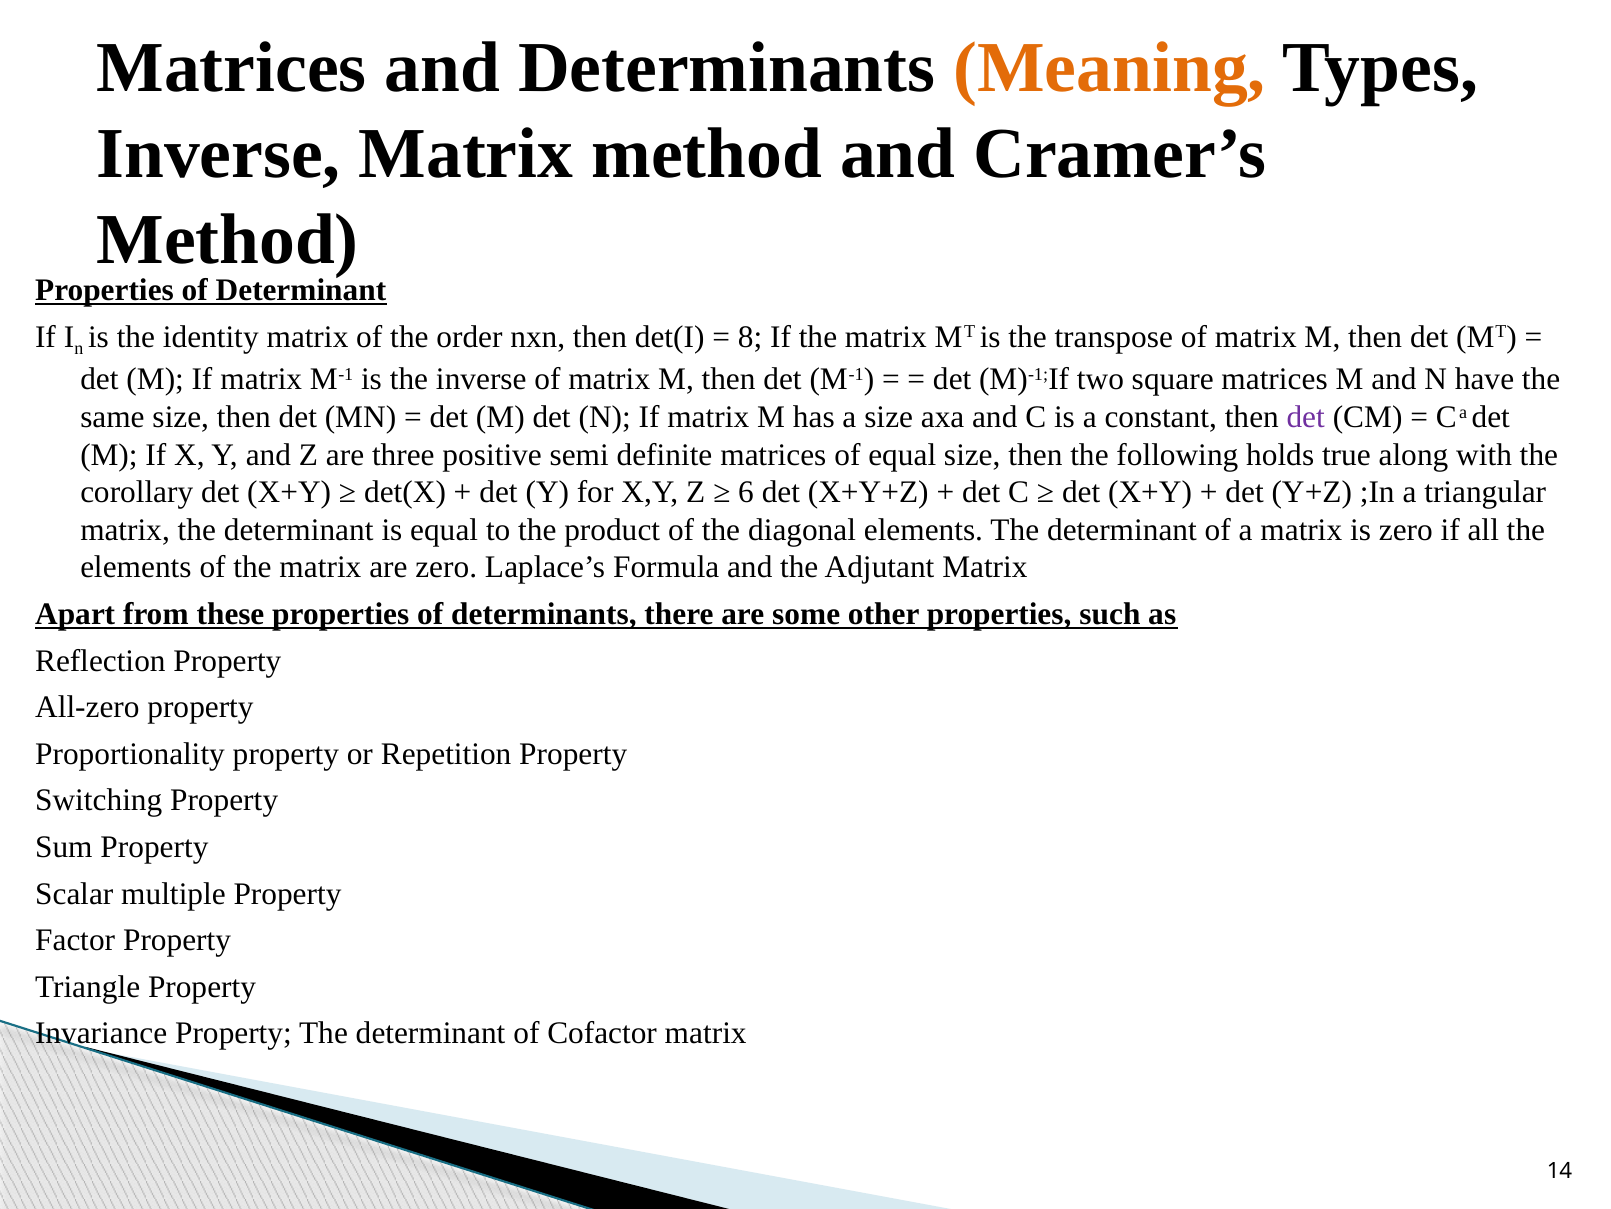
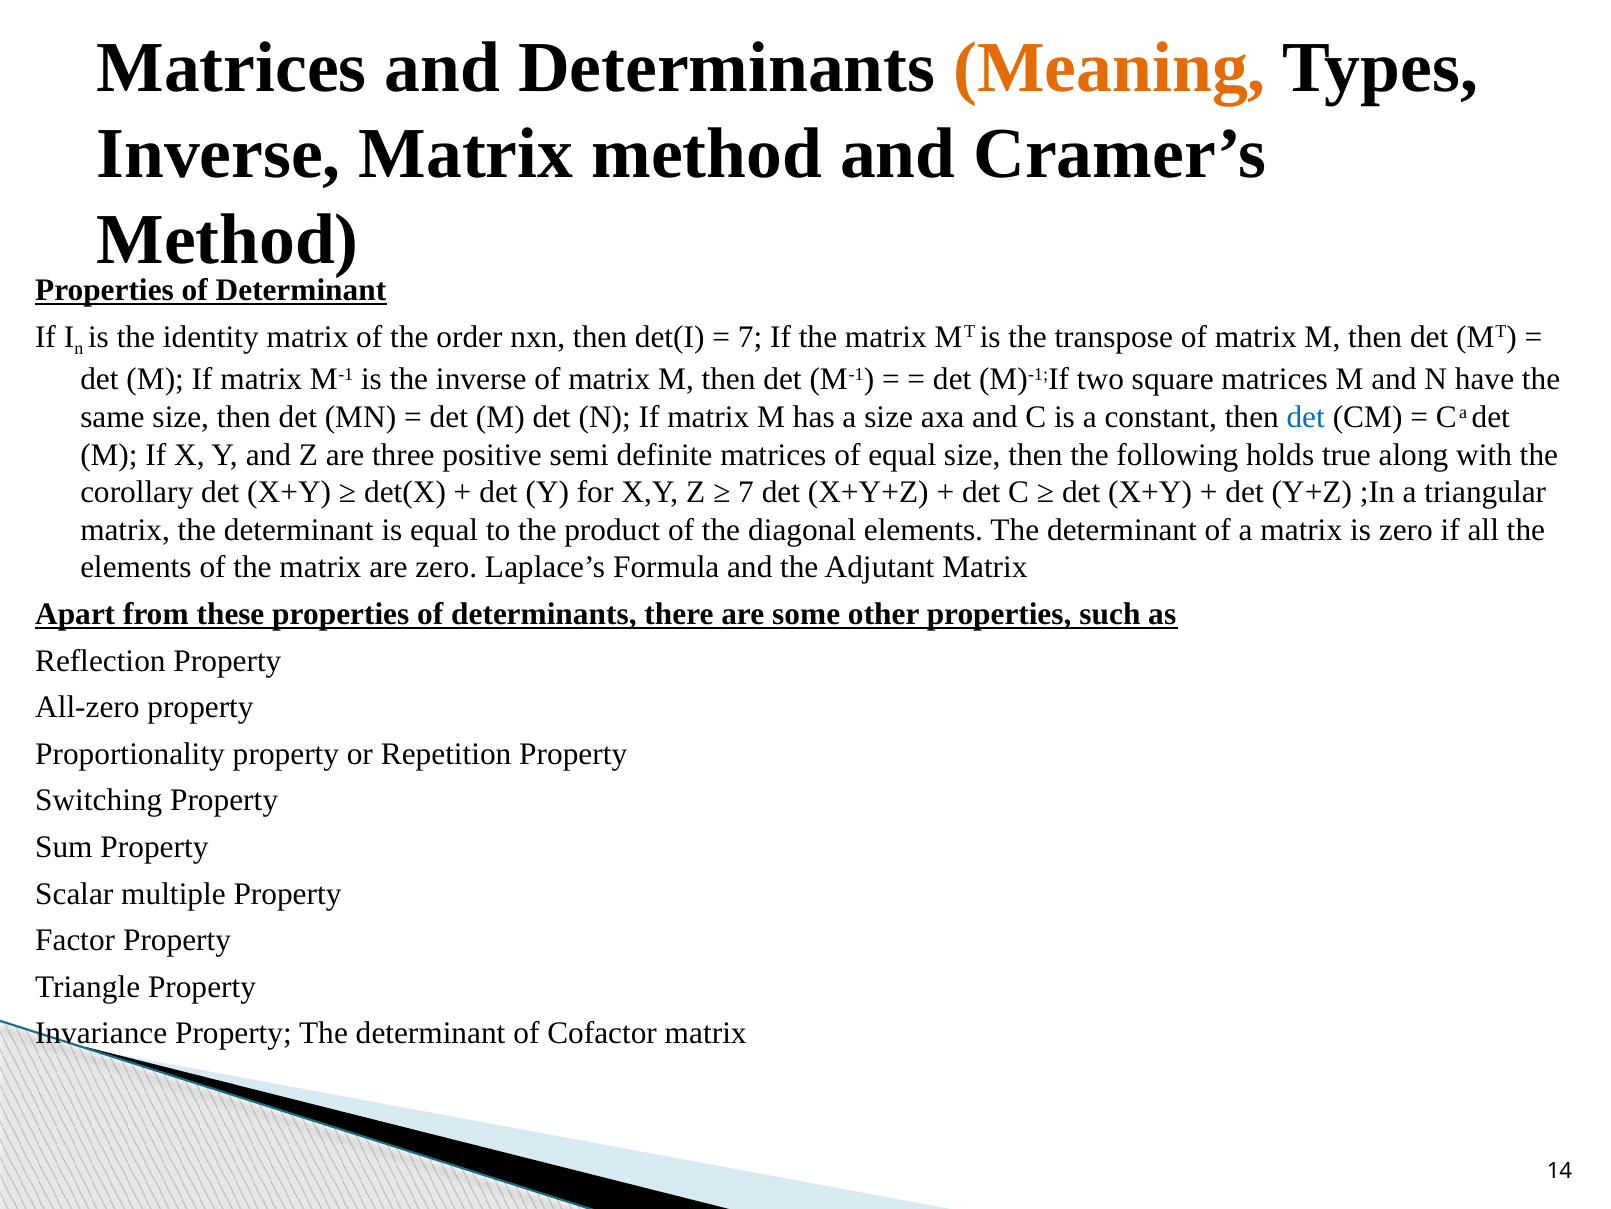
8: 8 -> 7 (750, 336)
det colour: purple -> blue (1306, 417)
6: 6 -> 7 (746, 492)
